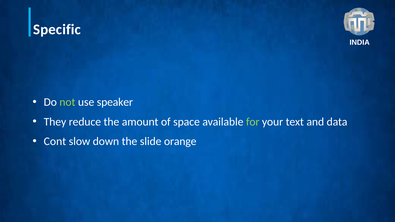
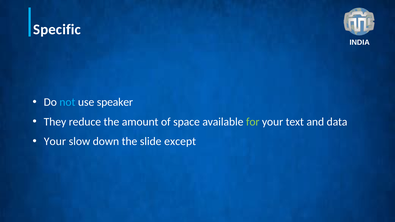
not colour: light green -> light blue (67, 102)
Cont: Cont -> Your (55, 141)
orange: orange -> except (180, 141)
